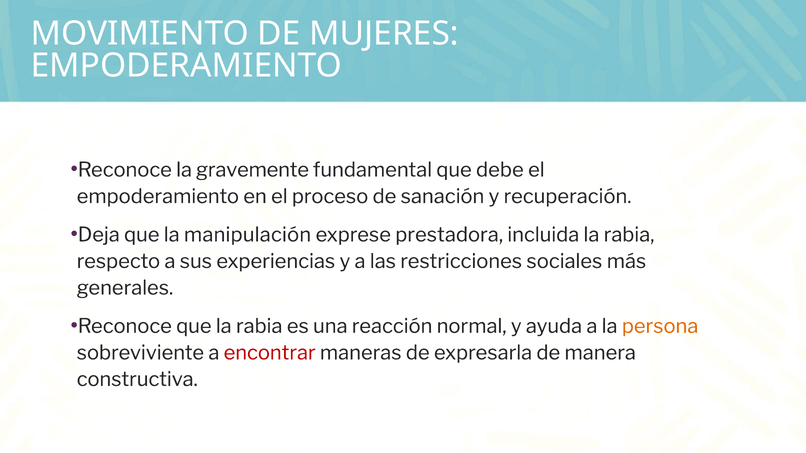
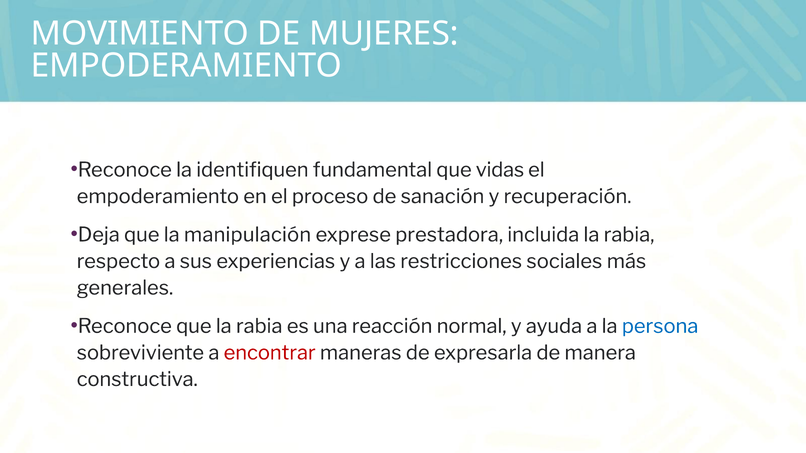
gravemente: gravemente -> identifiquen (252, 170)
debe: debe -> vidas (500, 170)
persona colour: orange -> blue (660, 326)
